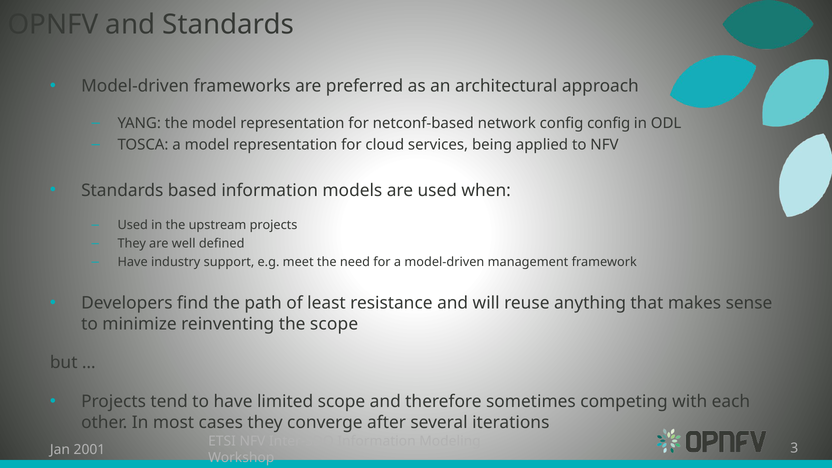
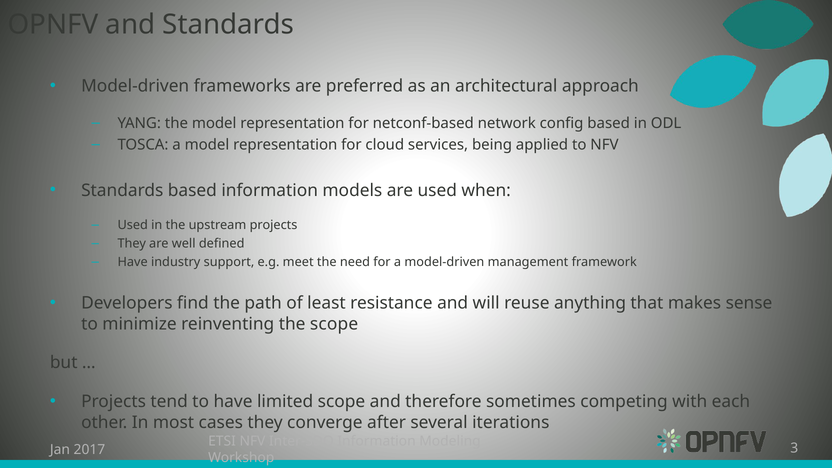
config config: config -> based (609, 123)
2001: 2001 -> 2017 (89, 450)
